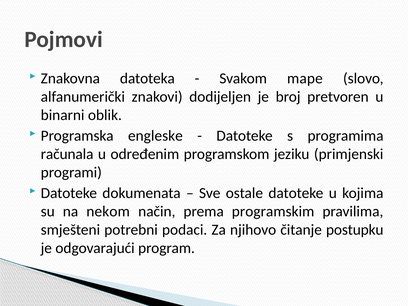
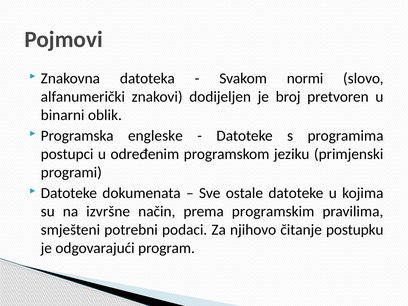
mape: mape -> normi (305, 78)
računala: računala -> postupci (67, 154)
nekom: nekom -> izvršne (108, 212)
